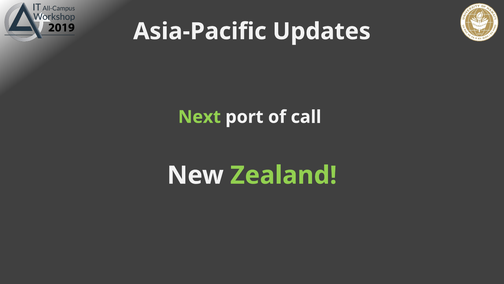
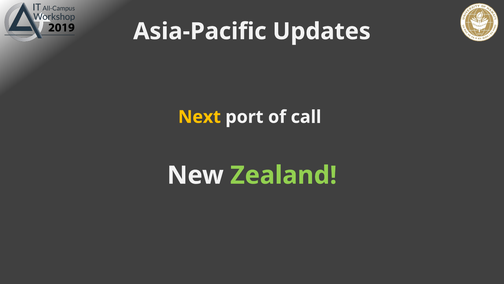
Next colour: light green -> yellow (199, 117)
